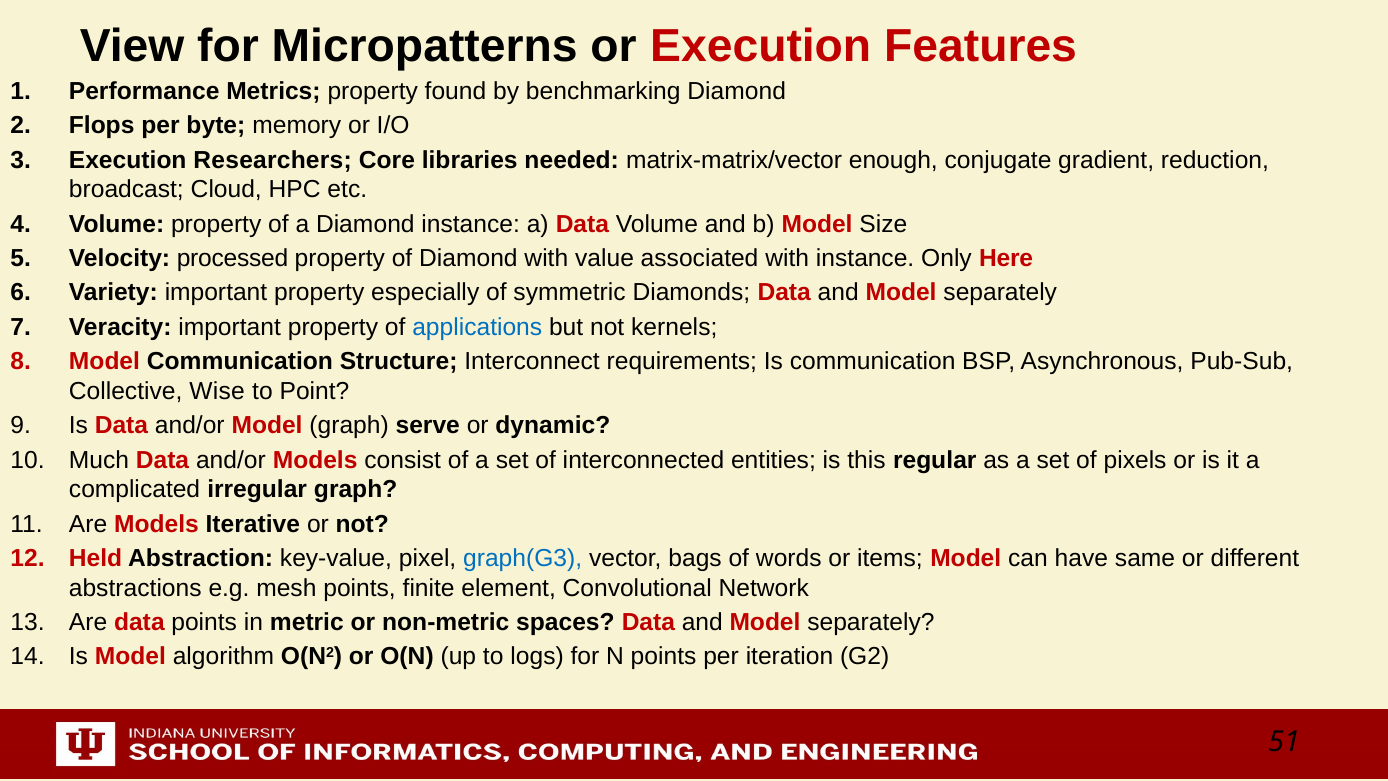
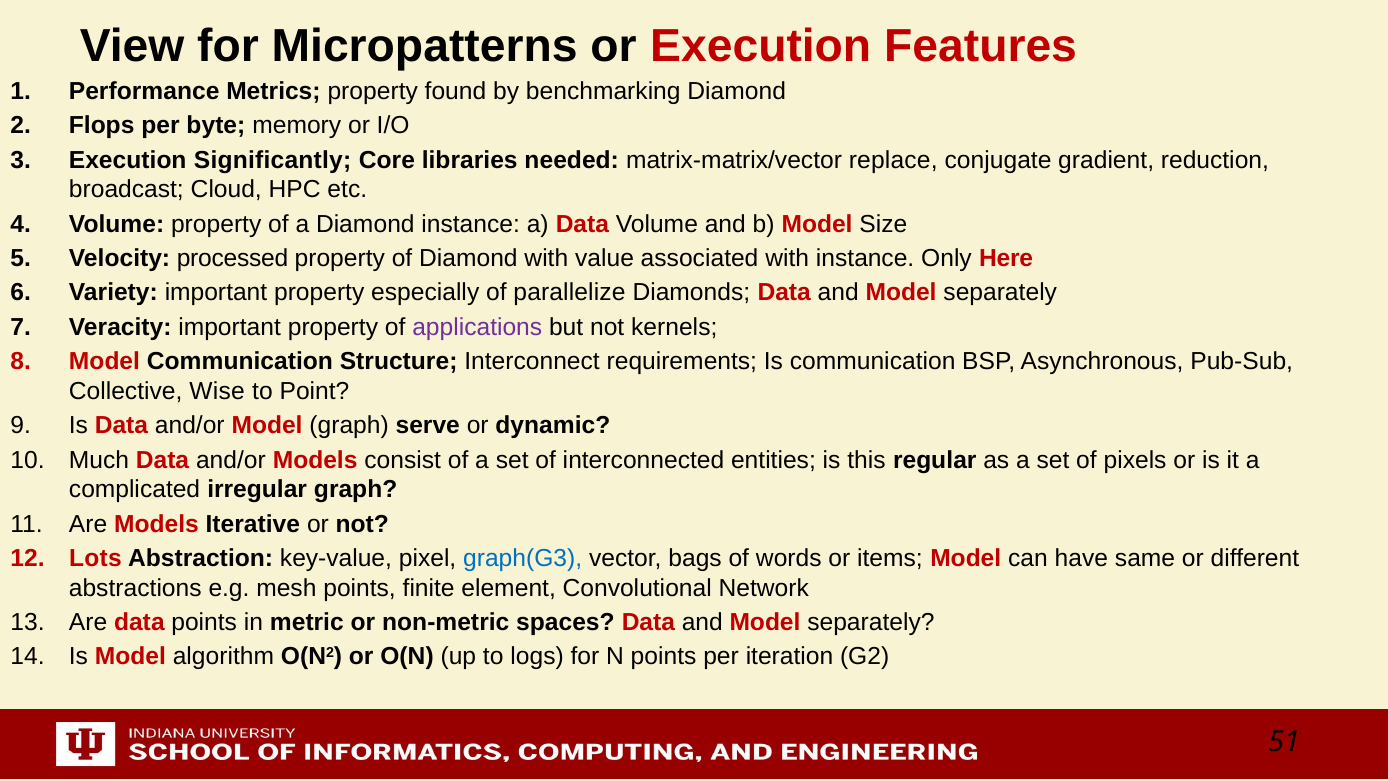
Researchers: Researchers -> Significantly (273, 160)
enough: enough -> replace (893, 160)
symmetric: symmetric -> parallelize (569, 293)
applications colour: blue -> purple (477, 327)
Held: Held -> Lots (95, 558)
